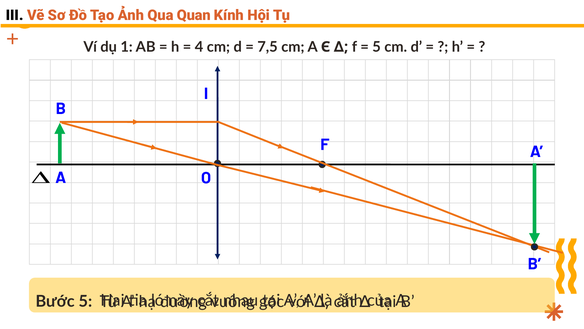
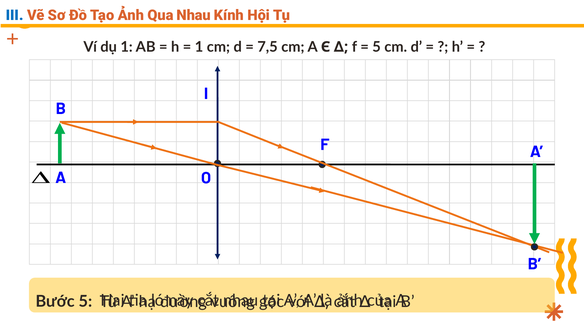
III colour: black -> blue (15, 15)
Qua Quan: Quan -> Nhau (194, 15)
4: 4 -> 1 (199, 47)
